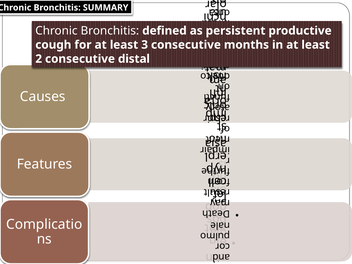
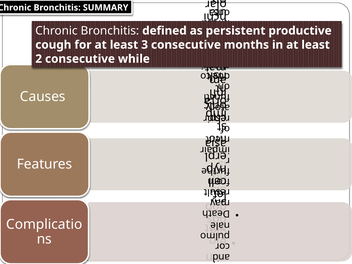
distal: distal -> while (134, 59)
